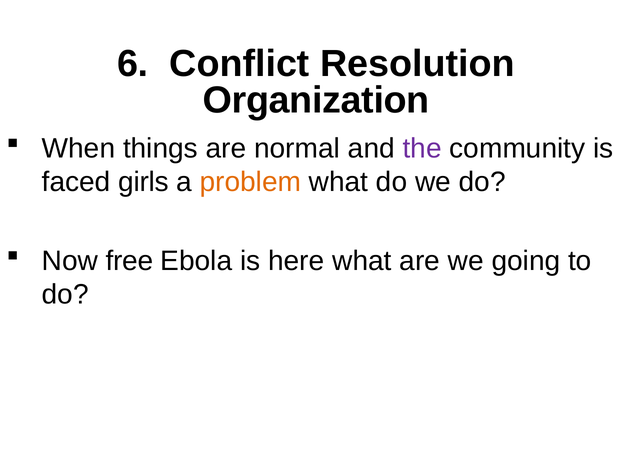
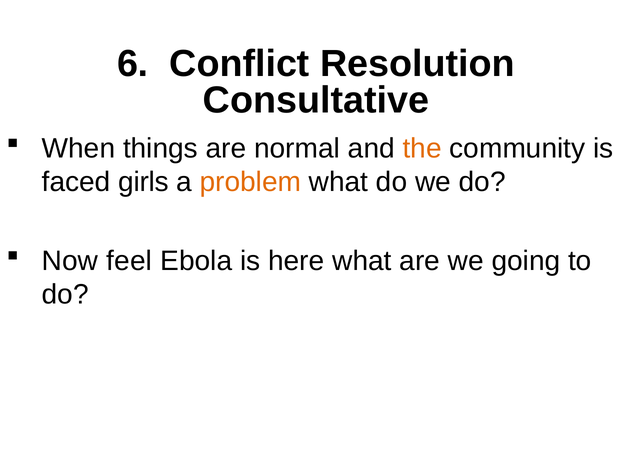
Organization: Organization -> Consultative (316, 100)
the colour: purple -> orange (422, 148)
free: free -> feel (129, 261)
